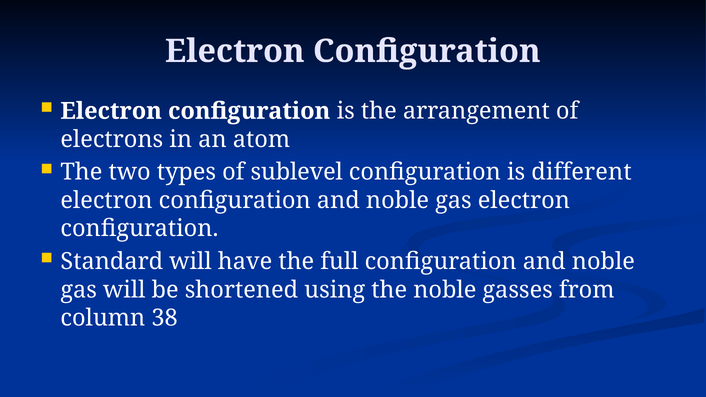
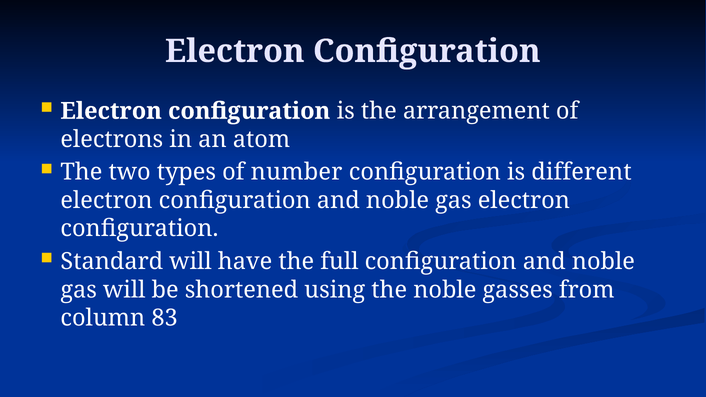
sublevel: sublevel -> number (297, 172)
38: 38 -> 83 (165, 318)
